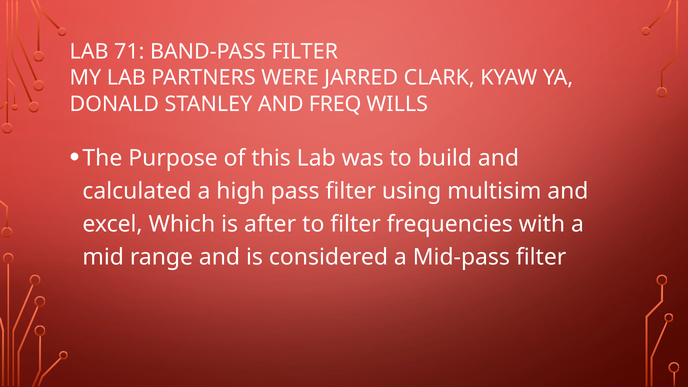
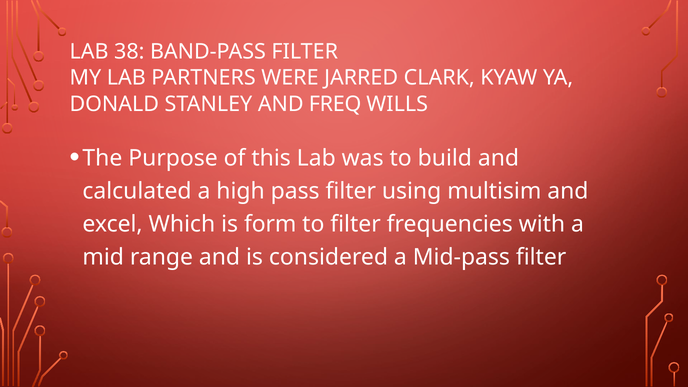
71: 71 -> 38 (129, 51)
after: after -> form (270, 224)
